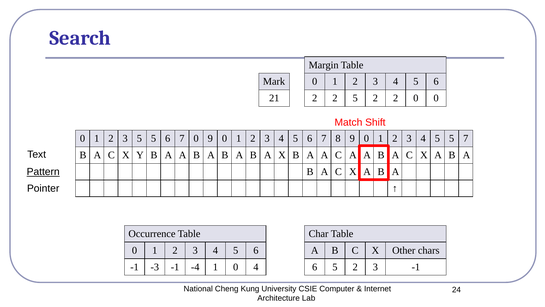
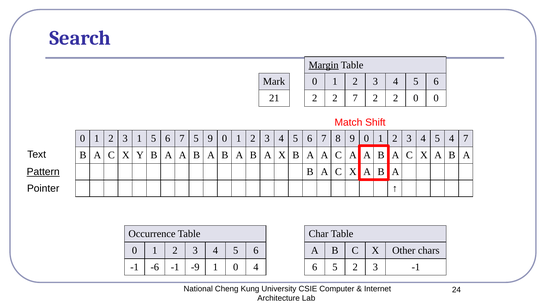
Margin underline: none -> present (324, 65)
2 5: 5 -> 7 (355, 98)
3 5: 5 -> 1 (139, 138)
7 0: 0 -> 5 (196, 138)
4 5 5: 5 -> 4 (452, 138)
-3: -3 -> -6 (155, 267)
-4: -4 -> -9 (195, 267)
